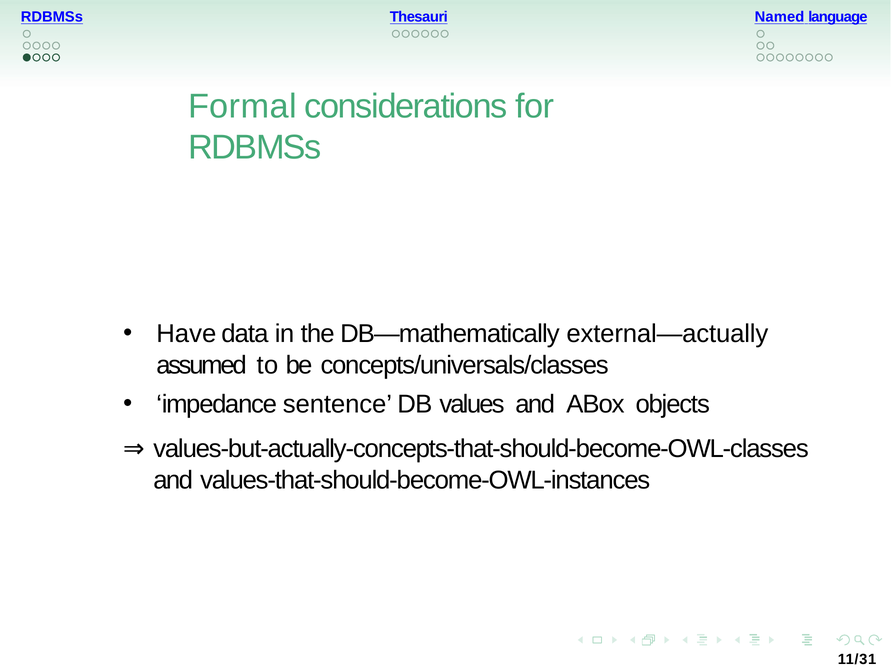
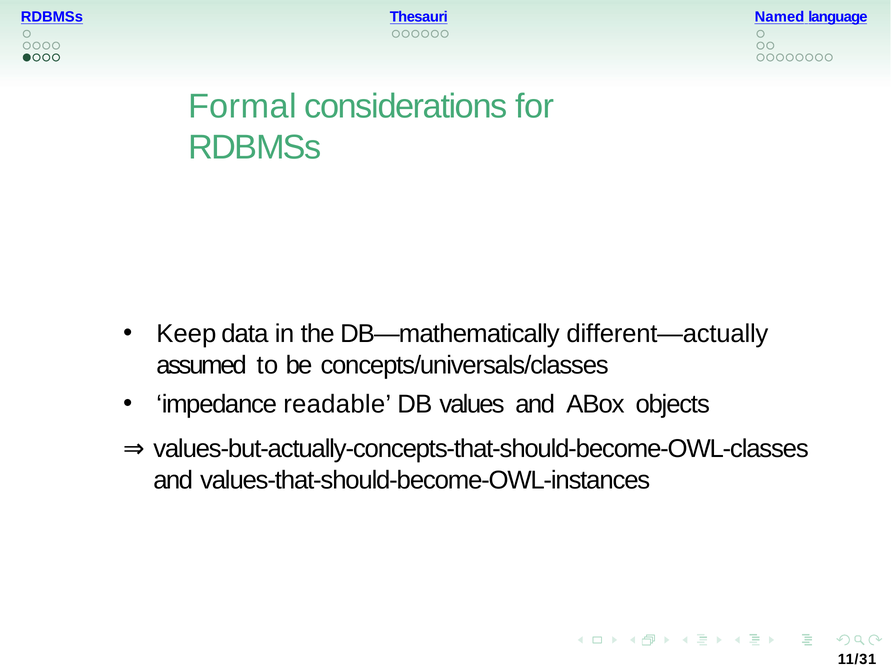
Have: Have -> Keep (186, 334)
external—actually: external—actually -> different—actually (667, 334)
sentence: sentence -> readable (337, 404)
